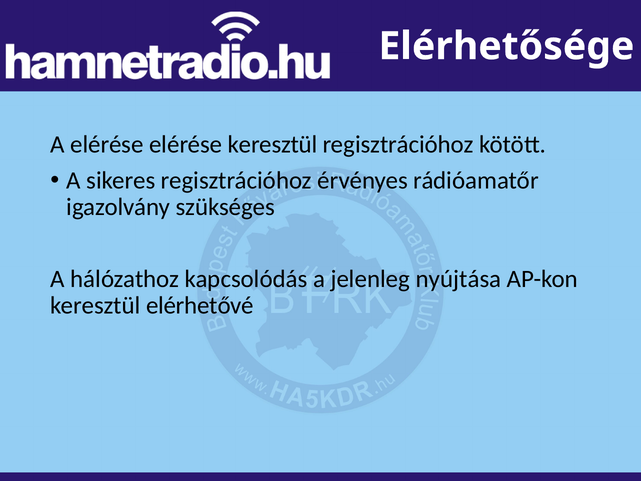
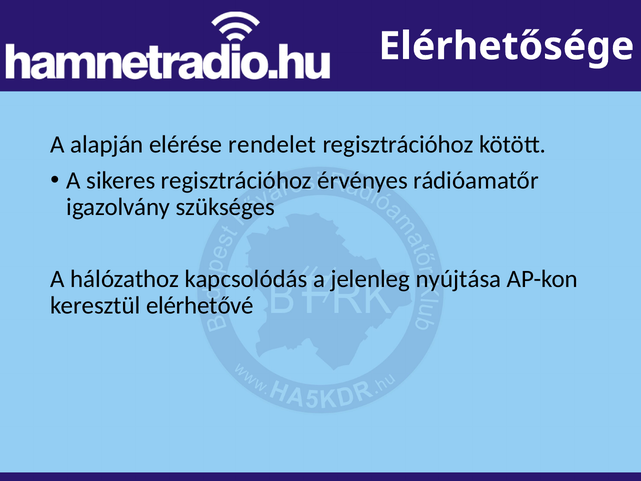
A elérése: elérése -> alapján (107, 144)
elérése keresztül: keresztül -> rendelet (272, 144)
